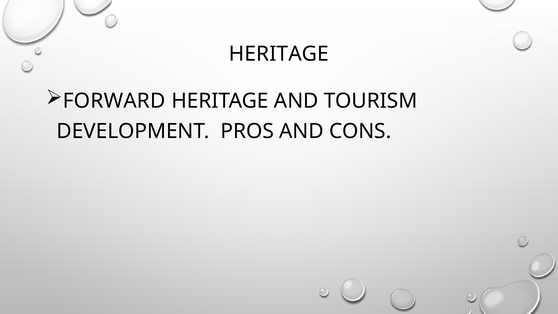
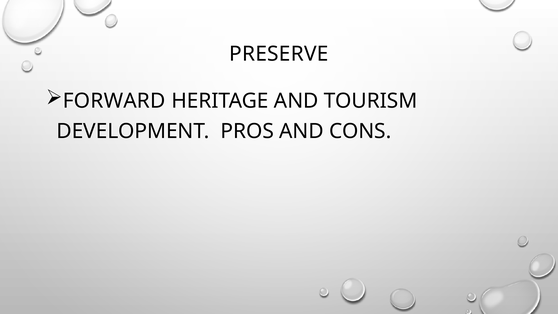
HERITAGE: HERITAGE -> PRESERVE (279, 54)
